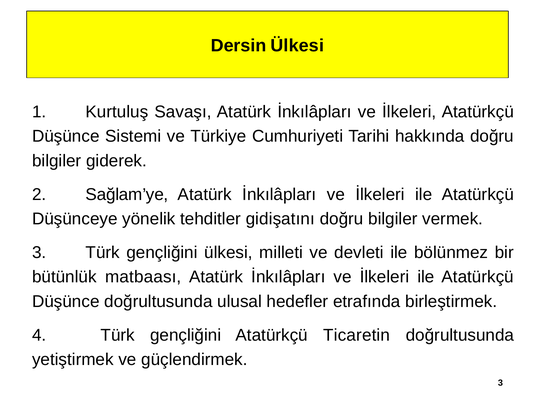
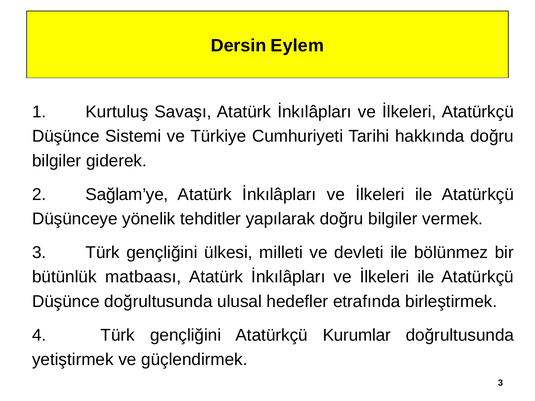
Dersin Ülkesi: Ülkesi -> Eylem (297, 46)
gidişatını: gidişatını -> yapılarak (280, 219)
Ticaretin: Ticaretin -> Kurumlar (357, 335)
